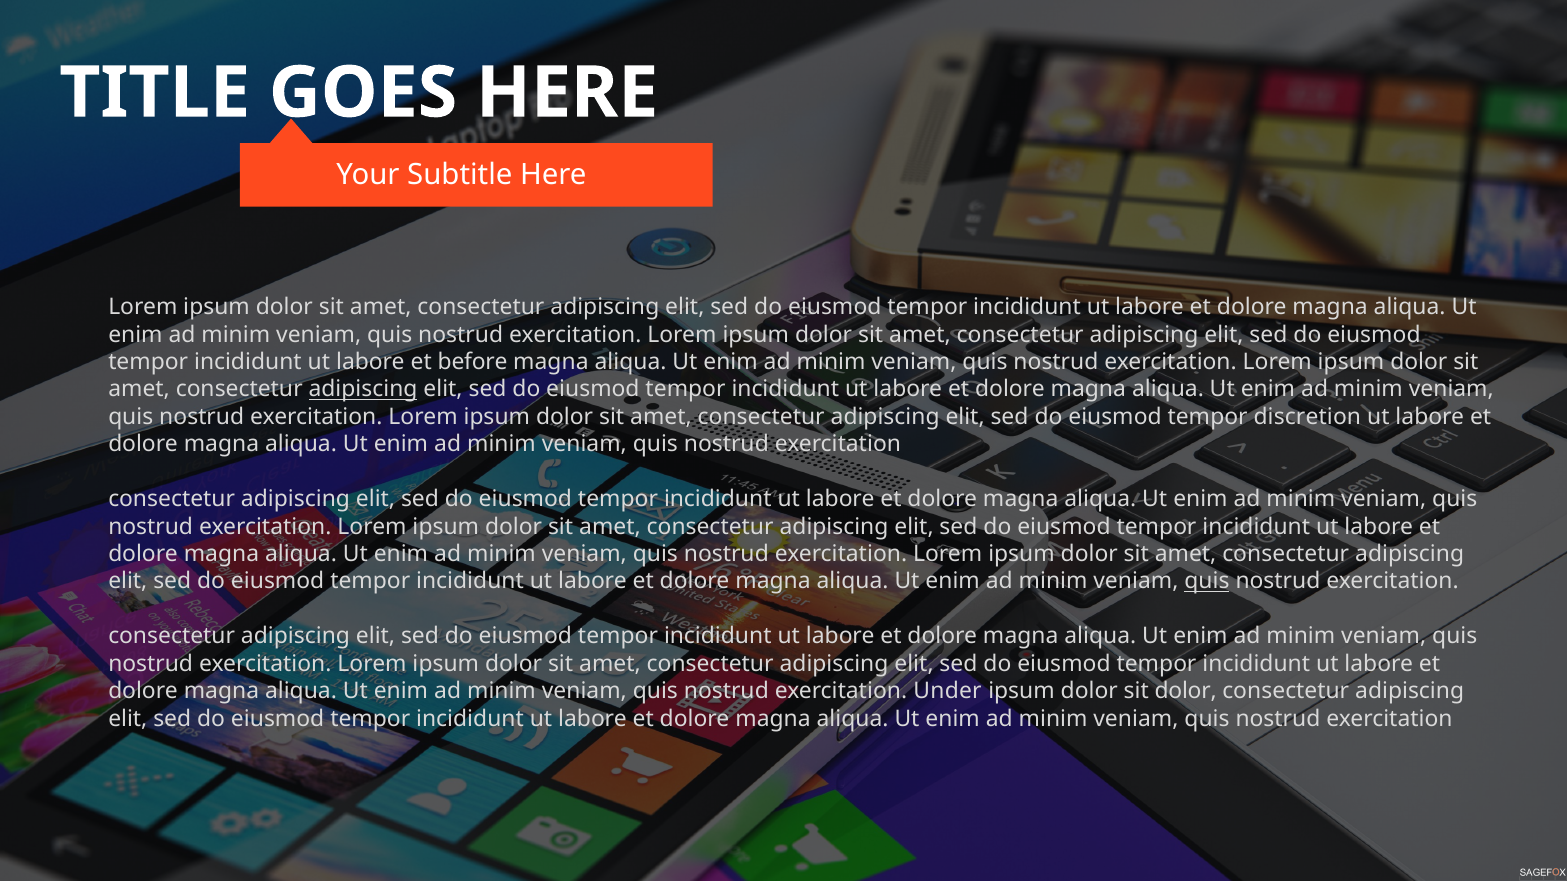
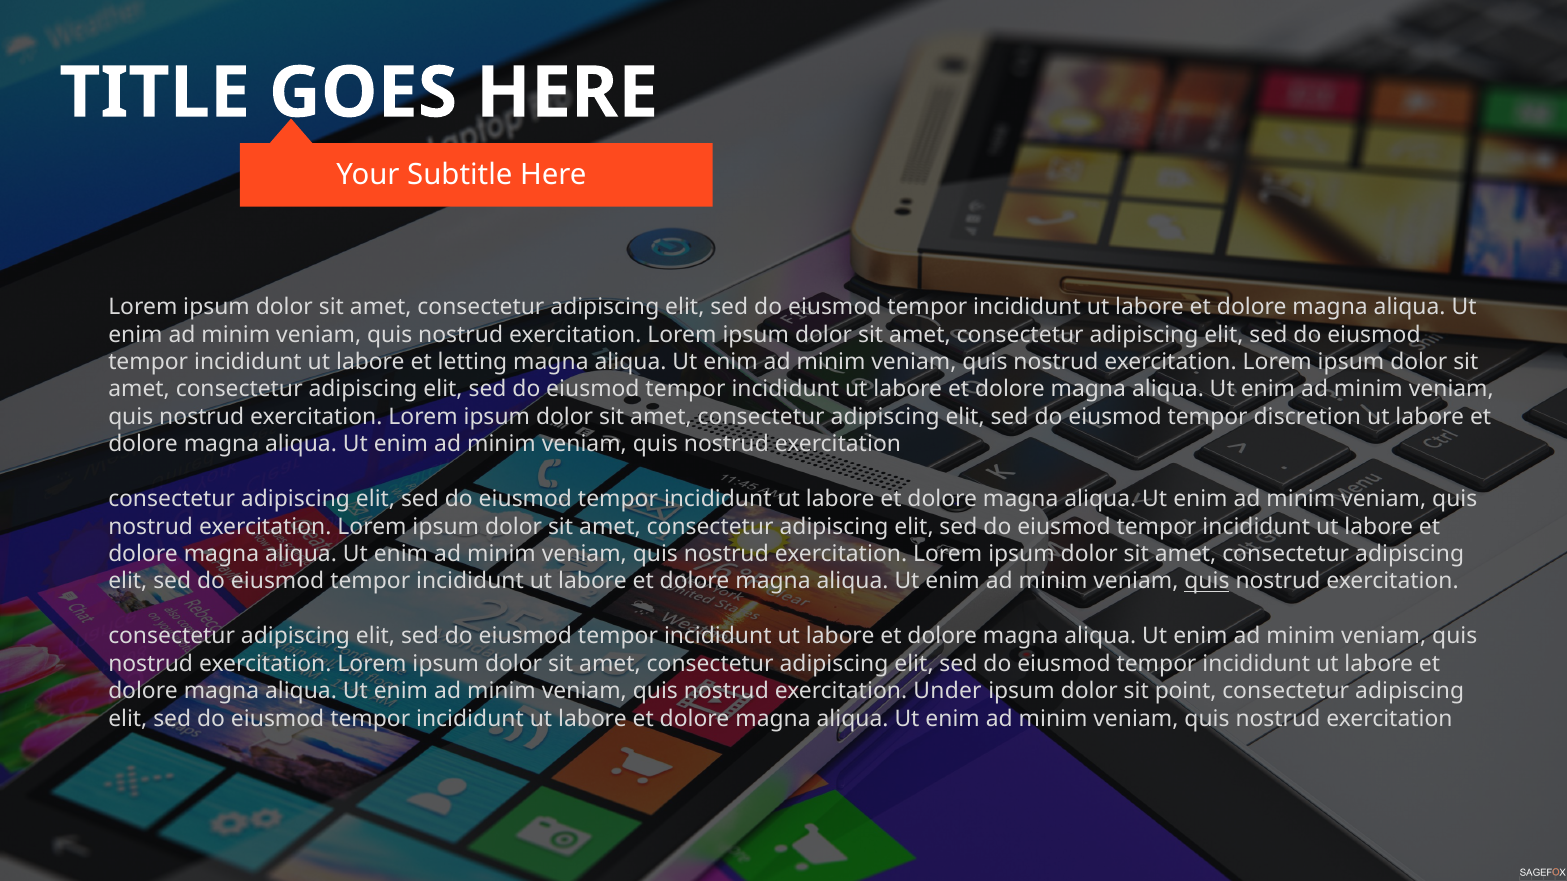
before: before -> letting (472, 362)
adipiscing underline: present -> none (363, 390)
sit dolor: dolor -> point (1186, 691)
